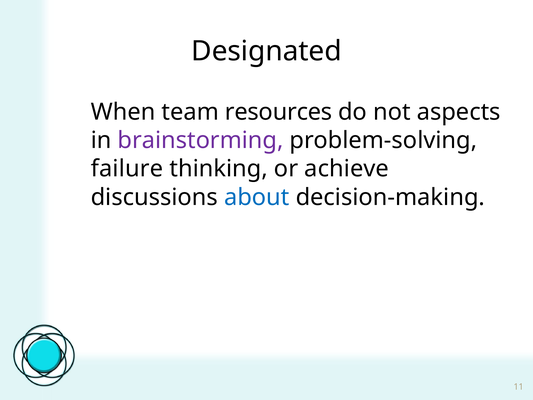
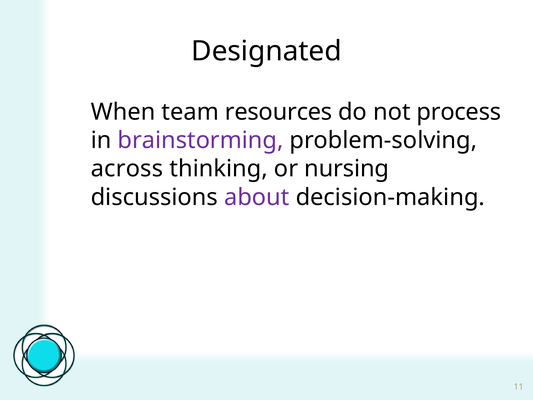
aspects: aspects -> process (459, 112)
failure: failure -> across (127, 169)
achieve: achieve -> nursing (347, 169)
about colour: blue -> purple (257, 197)
